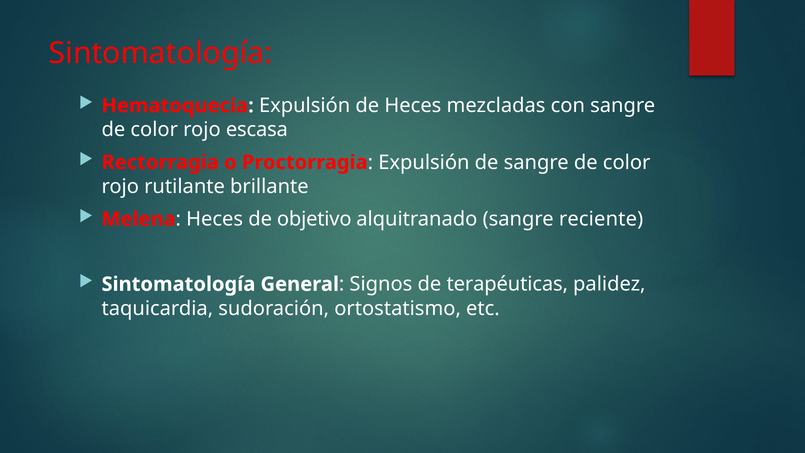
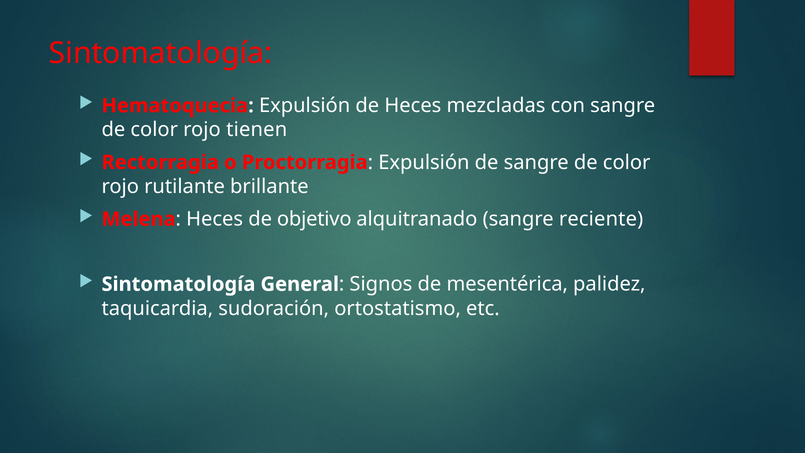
escasa: escasa -> tienen (257, 130)
terapéuticas: terapéuticas -> mesentérica (507, 284)
